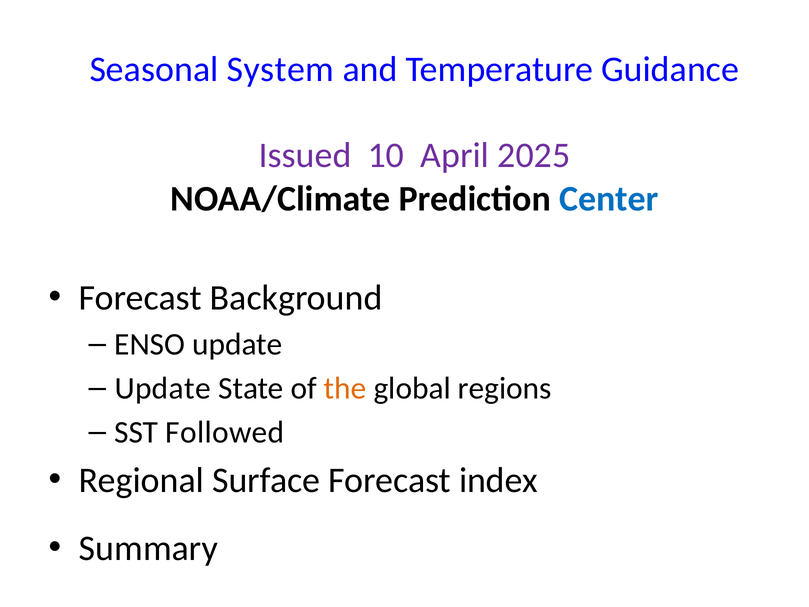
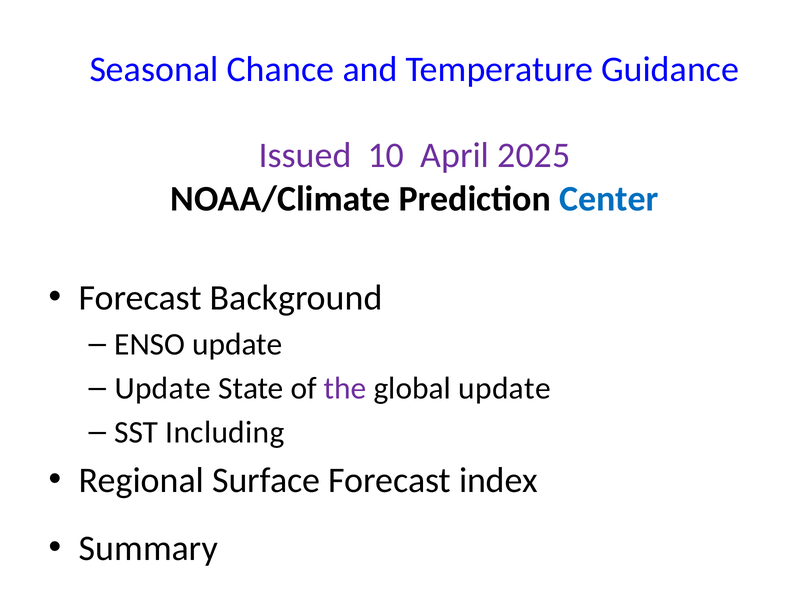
System: System -> Chance (280, 69)
the colour: orange -> purple (345, 388)
global regions: regions -> update (505, 388)
Followed: Followed -> Including (225, 432)
